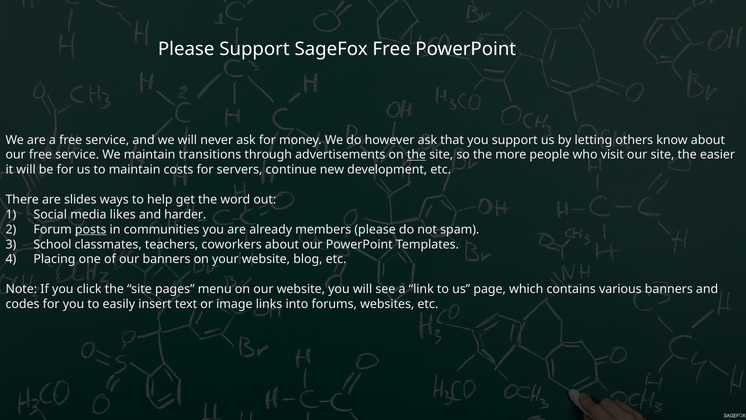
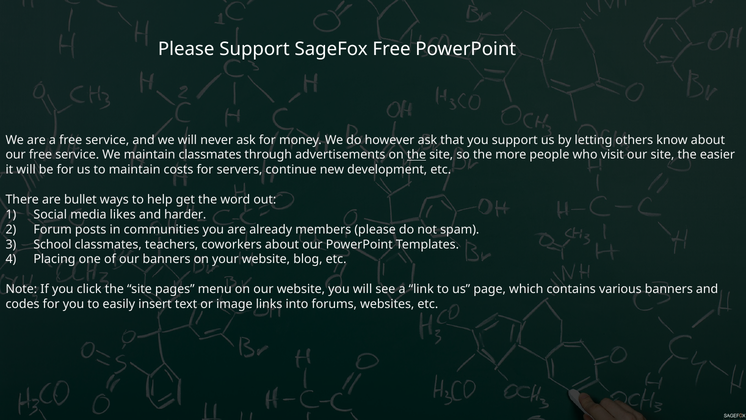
maintain transitions: transitions -> classmates (210, 155)
slides: slides -> bullet (80, 199)
posts underline: present -> none (91, 229)
